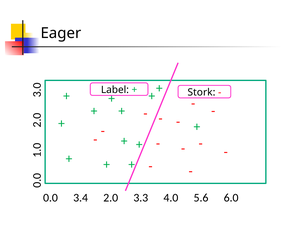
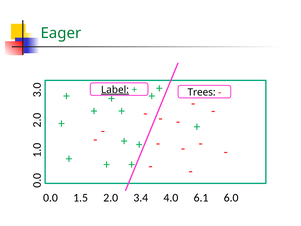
Eager colour: black -> green (61, 33)
Stork: Stork -> Trees (202, 92)
Label underline: none -> present (115, 90)
3.4: 3.4 -> 1.5 (81, 197)
3.3: 3.3 -> 3.4 (141, 197)
5.6: 5.6 -> 6.1 (201, 197)
